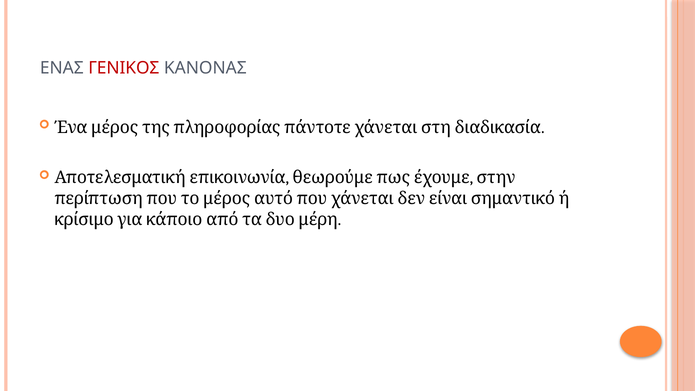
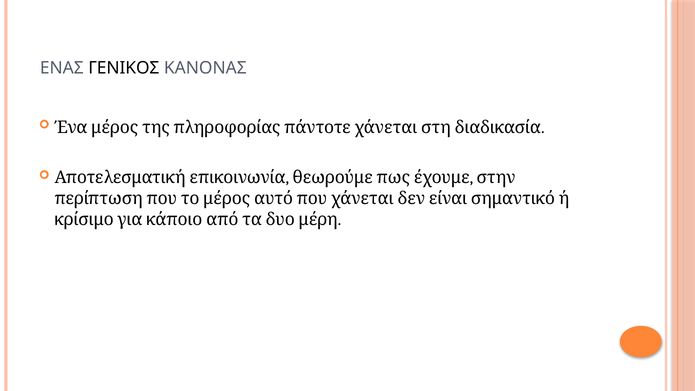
ΓΕΝΙΚΟΣ colour: red -> black (124, 68)
